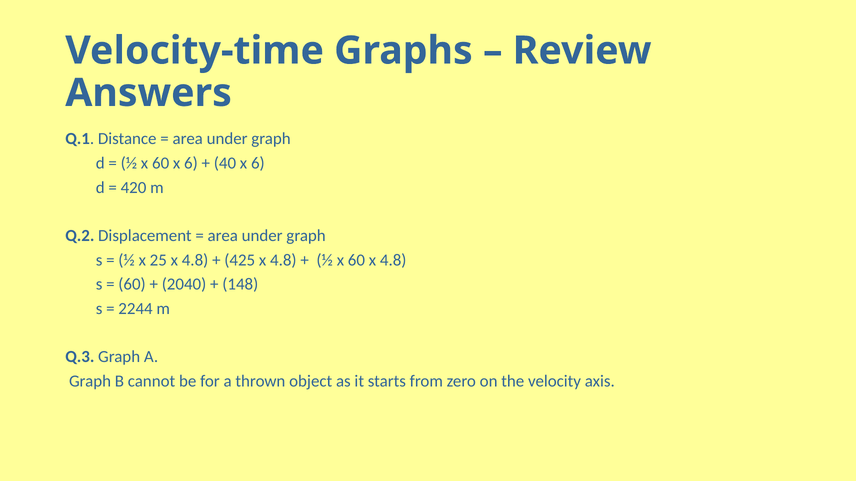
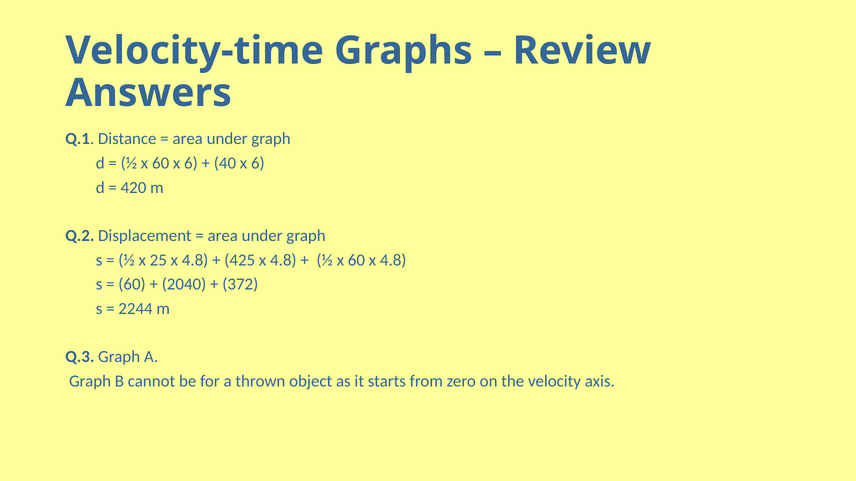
148: 148 -> 372 (240, 285)
